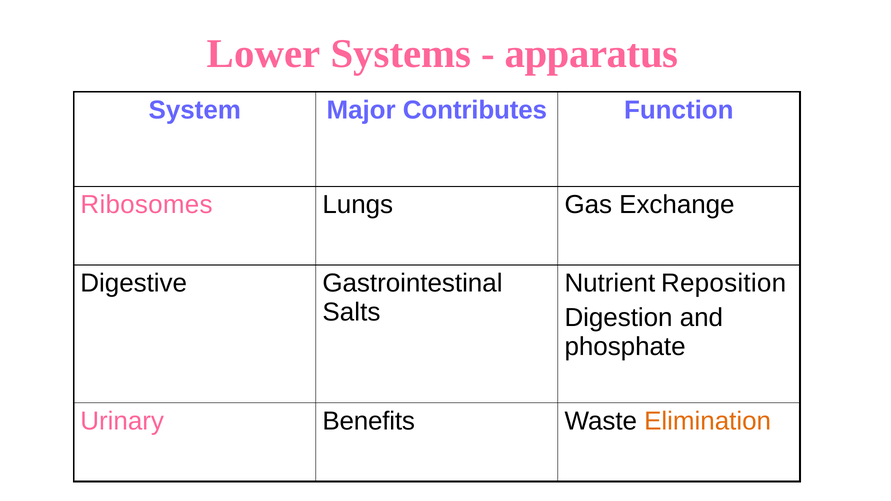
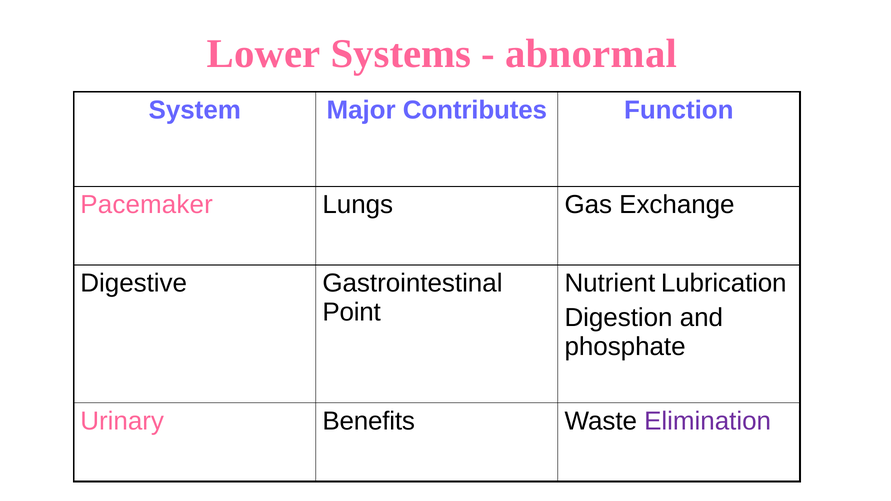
apparatus: apparatus -> abnormal (591, 54)
Ribosomes: Ribosomes -> Pacemaker (147, 205)
Reposition: Reposition -> Lubrication (724, 283)
Salts: Salts -> Point (352, 312)
Elimination colour: orange -> purple (708, 421)
